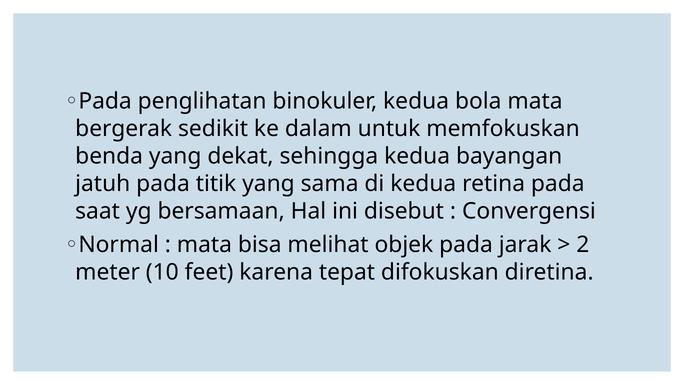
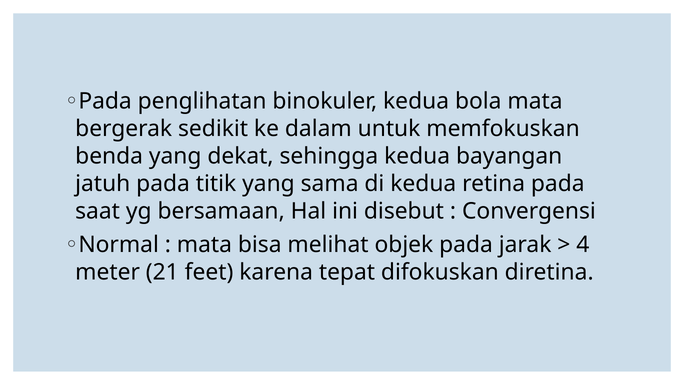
2: 2 -> 4 (583, 245)
10: 10 -> 21 (162, 272)
